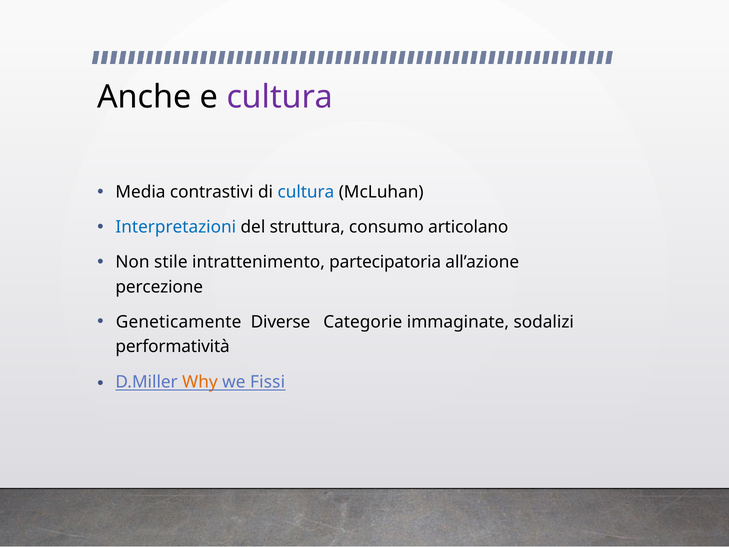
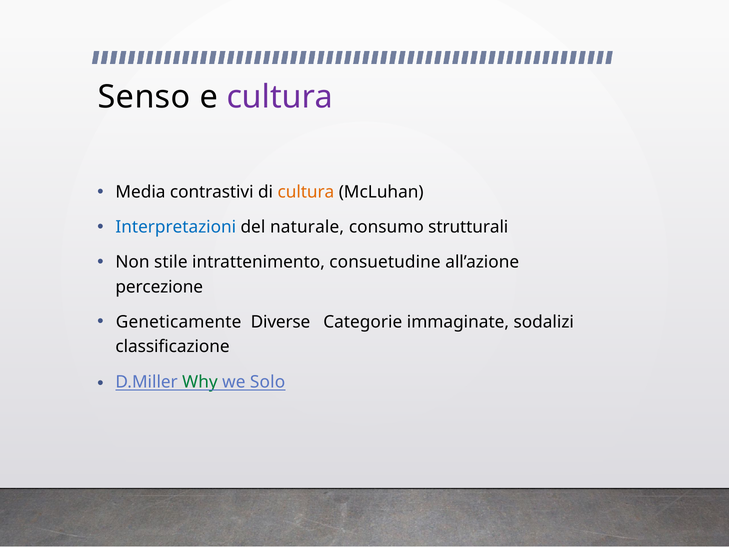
Anche: Anche -> Senso (144, 97)
cultura colour: blue -> orange (306, 192)
struttura: struttura -> naturale (307, 227)
articolano: articolano -> strutturali (468, 227)
partecipatoria: partecipatoria -> consuetudine (385, 262)
performatività: performatività -> classificazione (173, 347)
Why colour: orange -> green (200, 382)
Fissi: Fissi -> Solo (268, 382)
